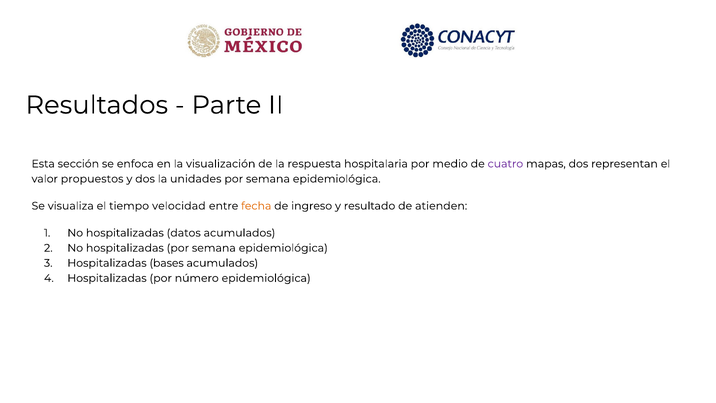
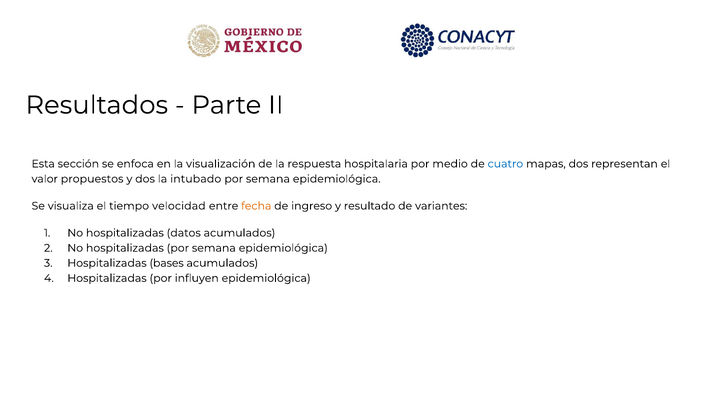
cuatro colour: purple -> blue (505, 164)
unidades: unidades -> intubado (196, 179)
atienden: atienden -> variantes (441, 206)
número: número -> influyen (197, 278)
